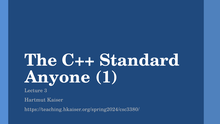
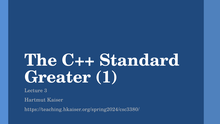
Anyone: Anyone -> Greater (58, 77)
